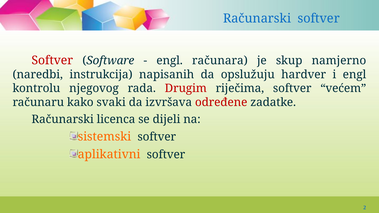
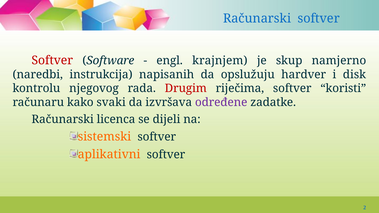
računara: računara -> krajnjem (220, 61)
i engl: engl -> disk (354, 75)
većem: većem -> koristi (343, 88)
određene colour: red -> purple (221, 102)
